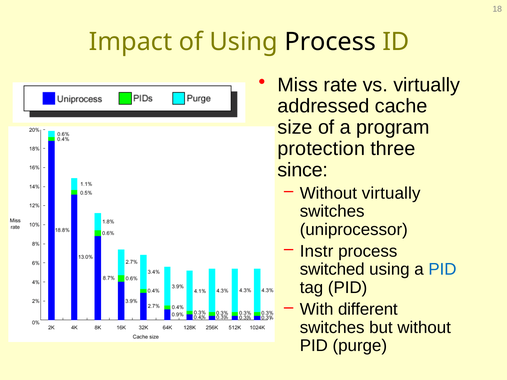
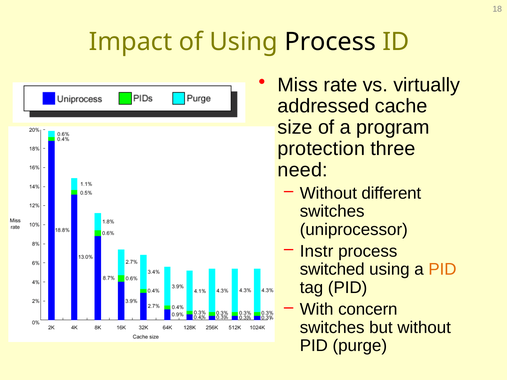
since: since -> need (303, 170)
Without virtually: virtually -> different (391, 193)
PID colour: blue -> orange (442, 270)
different: different -> concern (368, 309)
